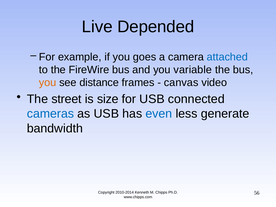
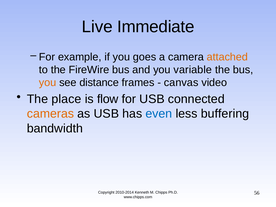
Depended: Depended -> Immediate (156, 27)
attached colour: blue -> orange (227, 57)
street: street -> place (66, 99)
size: size -> flow (108, 99)
cameras colour: blue -> orange (50, 114)
generate: generate -> buffering (225, 114)
